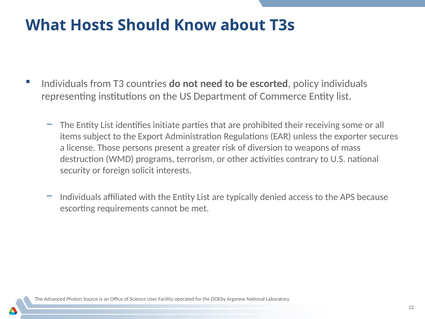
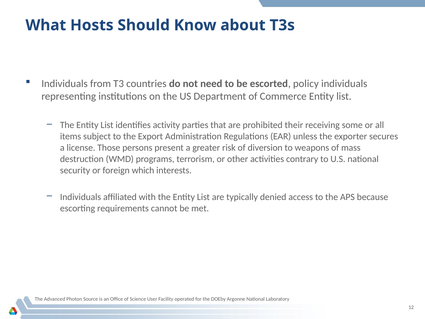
initiate: initiate -> activity (166, 125)
solicit: solicit -> which (143, 170)
